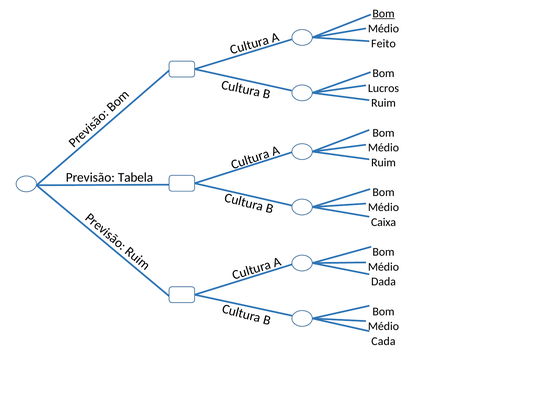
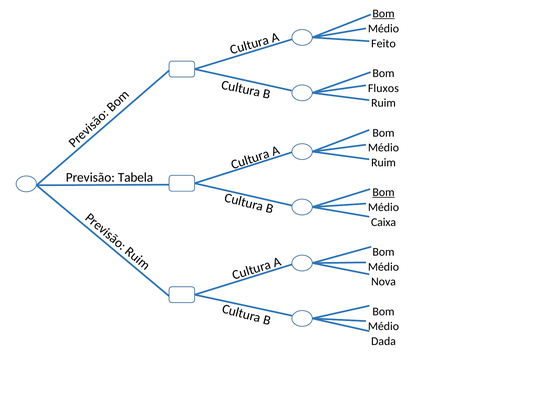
Lucros: Lucros -> Fluxos (383, 88)
Bom underline: none -> present (384, 192)
Dada: Dada -> Nova (384, 282)
Cada: Cada -> Dada (384, 341)
